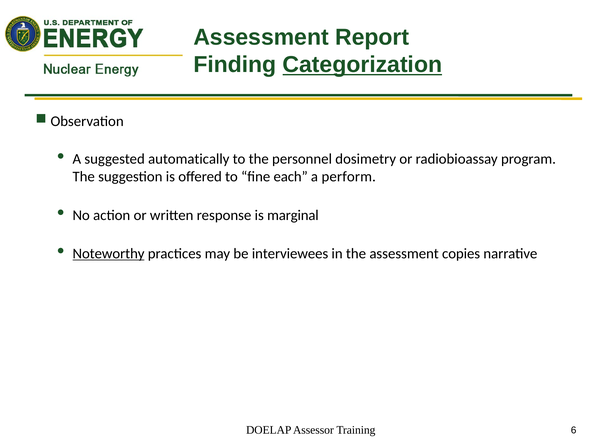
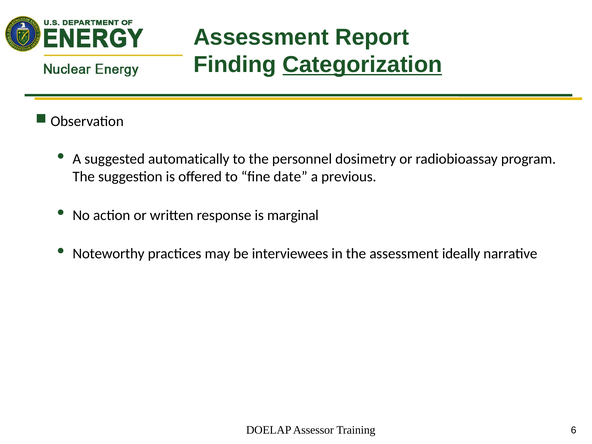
each: each -> date (291, 177)
perform: perform -> previous (349, 177)
Noteworthy underline: present -> none (109, 254)
copies: copies -> ideally (461, 254)
